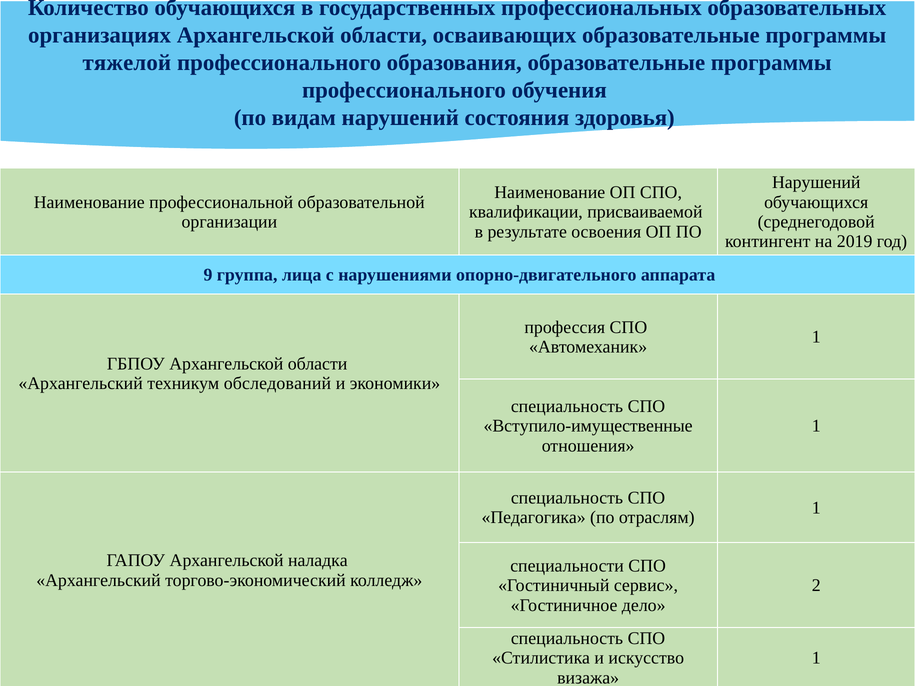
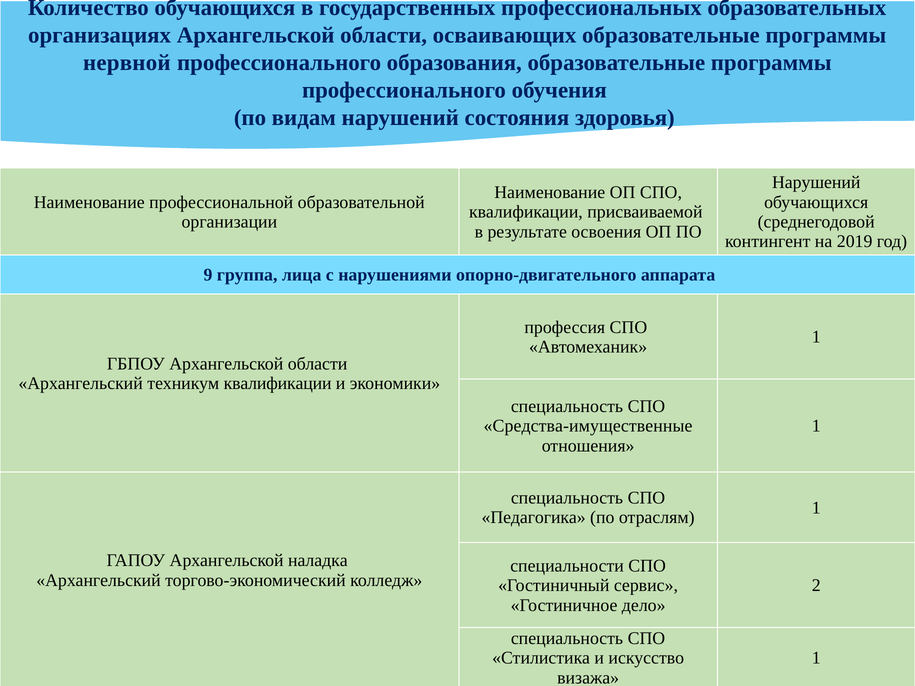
тяжелой: тяжелой -> нервной (127, 63)
техникум обследований: обследований -> квалификации (278, 384)
Вступило-имущественные: Вступило-имущественные -> Средства-имущественные (588, 426)
